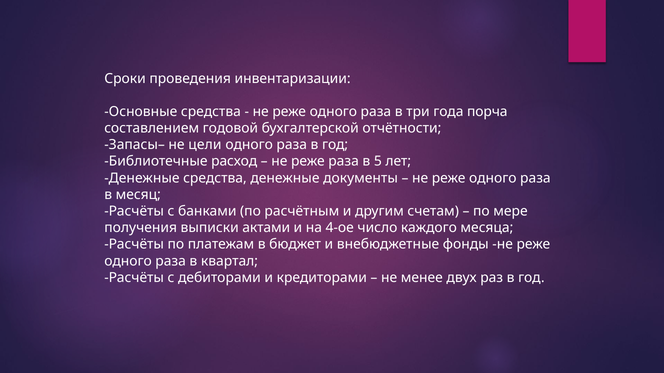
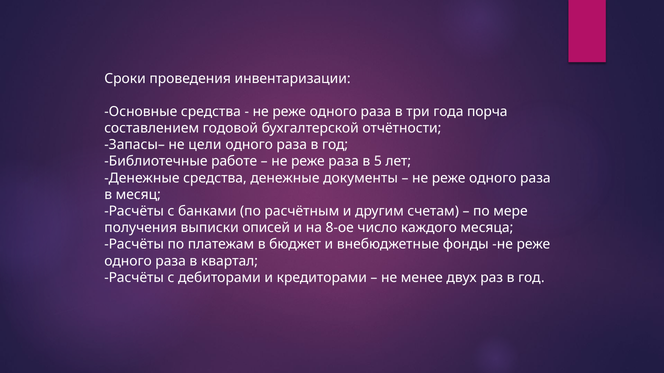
расход: расход -> работе (234, 162)
актами: актами -> описей (266, 228)
4-ое: 4-ое -> 8-ое (340, 228)
